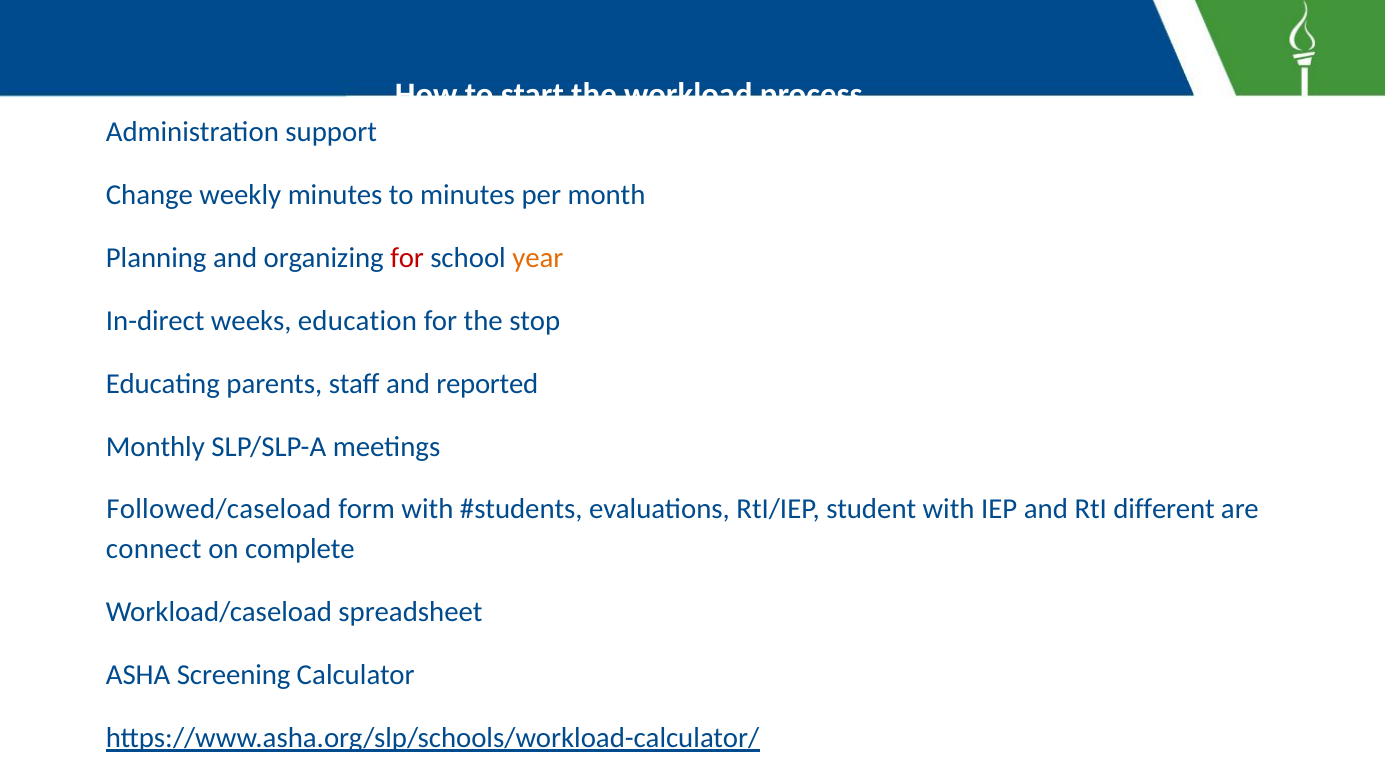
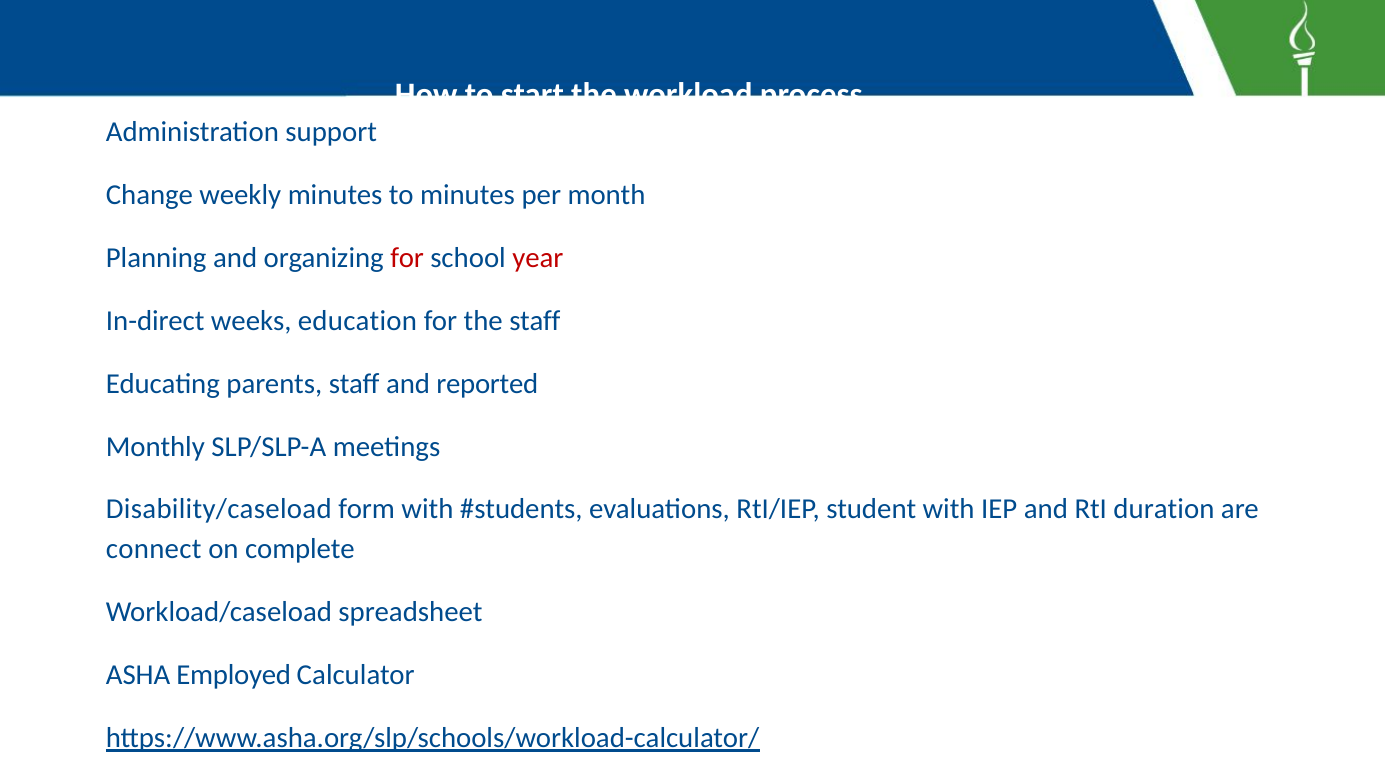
year colour: orange -> red (538, 258)
the stop: stop -> staff (535, 321)
Followed/caseload: Followed/caseload -> Disability/caseload (219, 509)
different: different -> duration (1164, 509)
Screening: Screening -> Employed (234, 675)
